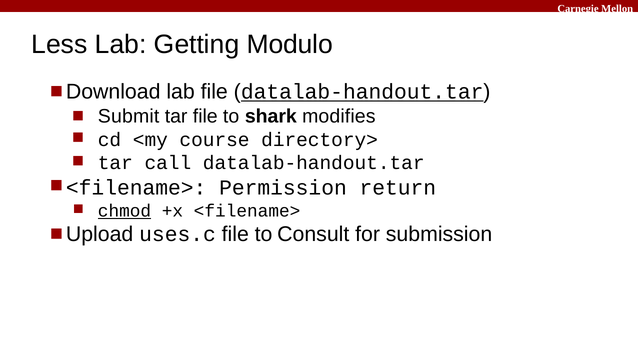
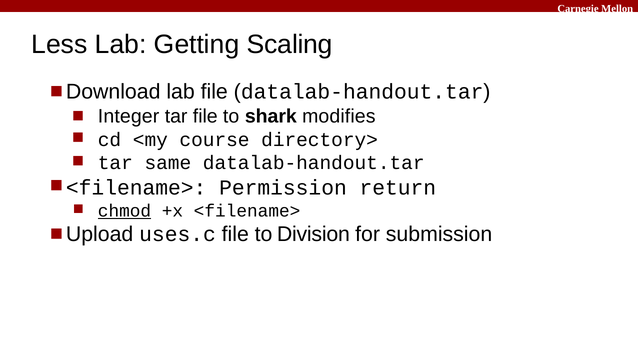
Modulo: Modulo -> Scaling (290, 45)
datalab-handout.tar underline: present -> none (362, 92)
Submit: Submit -> Integer (129, 116)
call: call -> same (168, 163)
Consult: Consult -> Division (313, 234)
